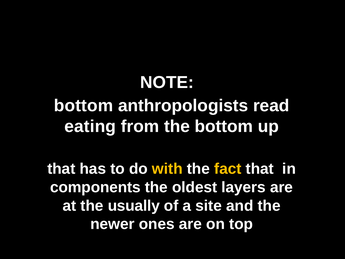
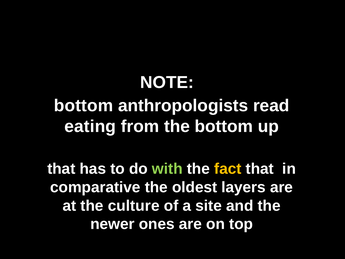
with colour: yellow -> light green (167, 169)
components: components -> comparative (95, 187)
usually: usually -> culture (134, 206)
